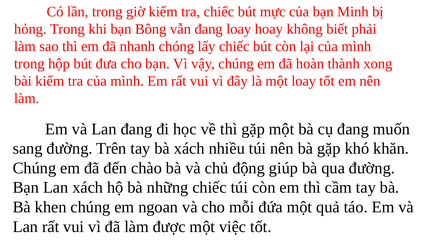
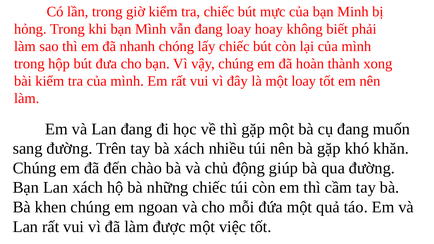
bạn Bông: Bông -> Mình (151, 29)
